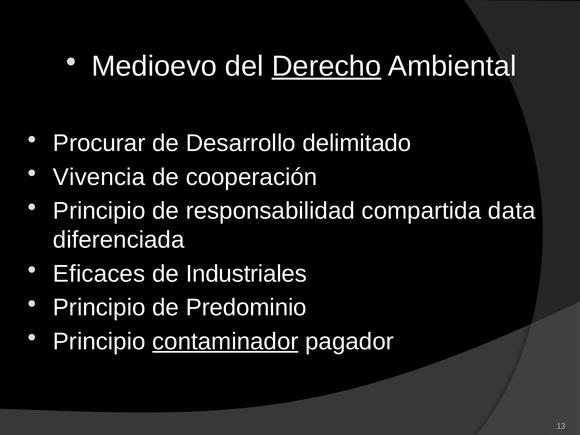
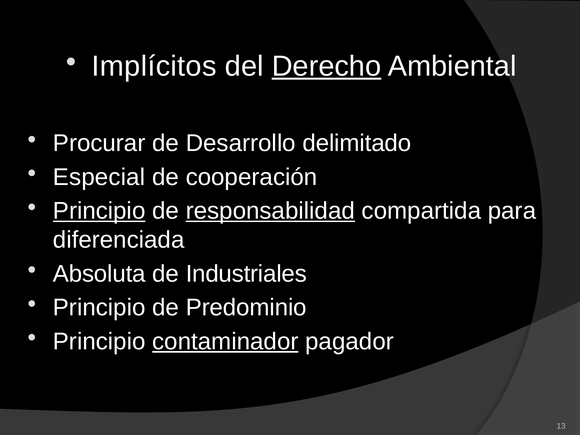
Medioevo: Medioevo -> Implícitos (154, 66)
Vivencia: Vivencia -> Especial (99, 177)
Principio underline: none -> present (99, 211)
responsabilidad underline: none -> present (270, 211)
data: data -> para (512, 211)
Eficaces: Eficaces -> Absoluta (99, 274)
